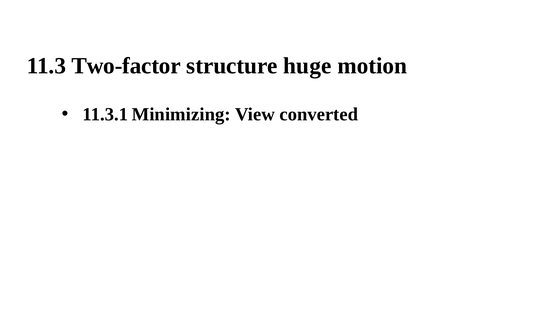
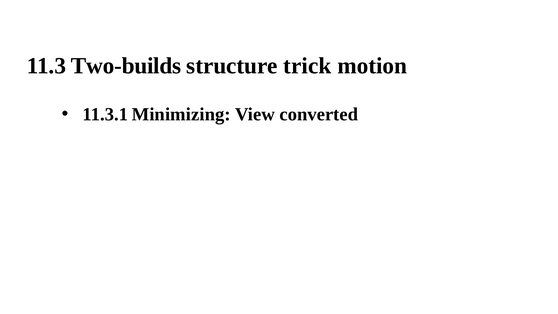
Two-factor: Two-factor -> Two-builds (126, 66)
huge: huge -> trick (307, 66)
